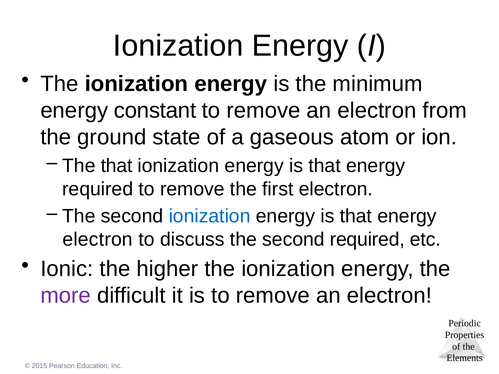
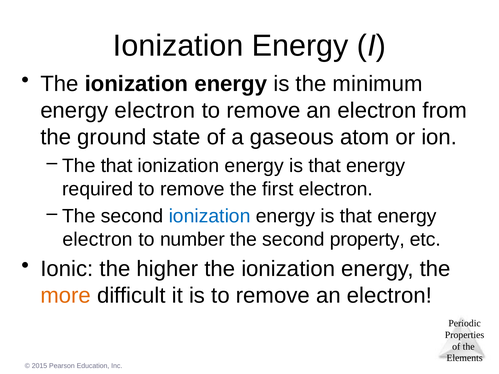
constant: constant -> electron (155, 111)
discuss: discuss -> number (192, 240)
second required: required -> property (367, 240)
more colour: purple -> orange (66, 296)
